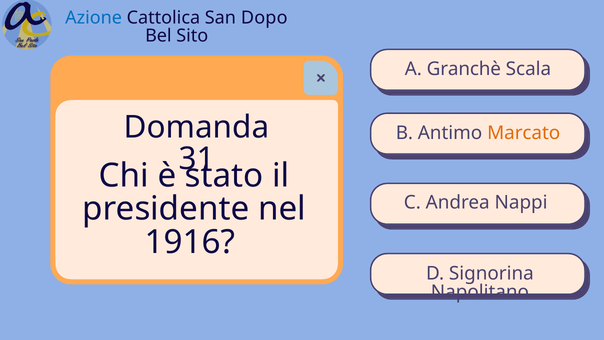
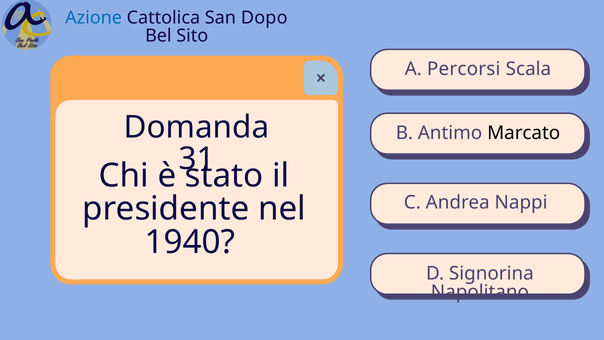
Granchè: Granchè -> Percorsi (464, 69)
Marcato colour: orange -> black (524, 133)
1916: 1916 -> 1940 (190, 242)
